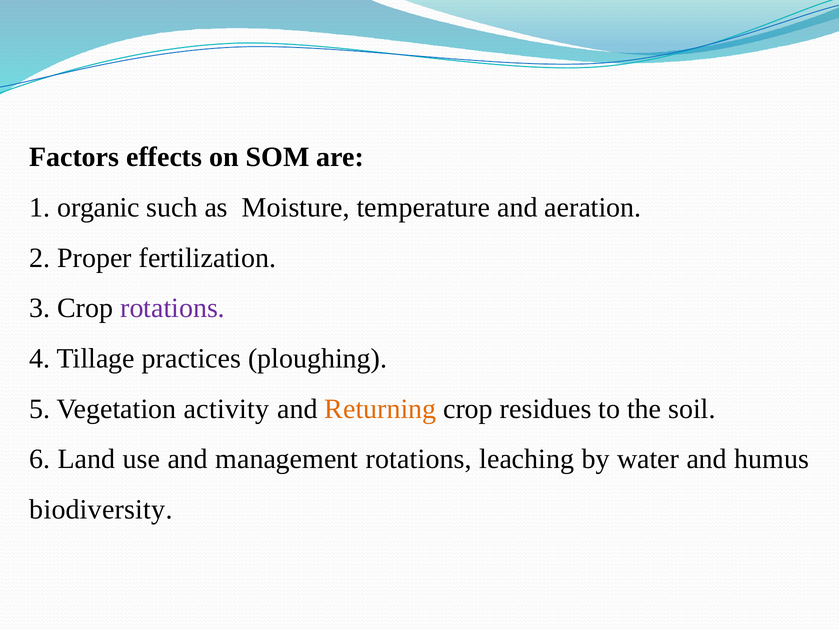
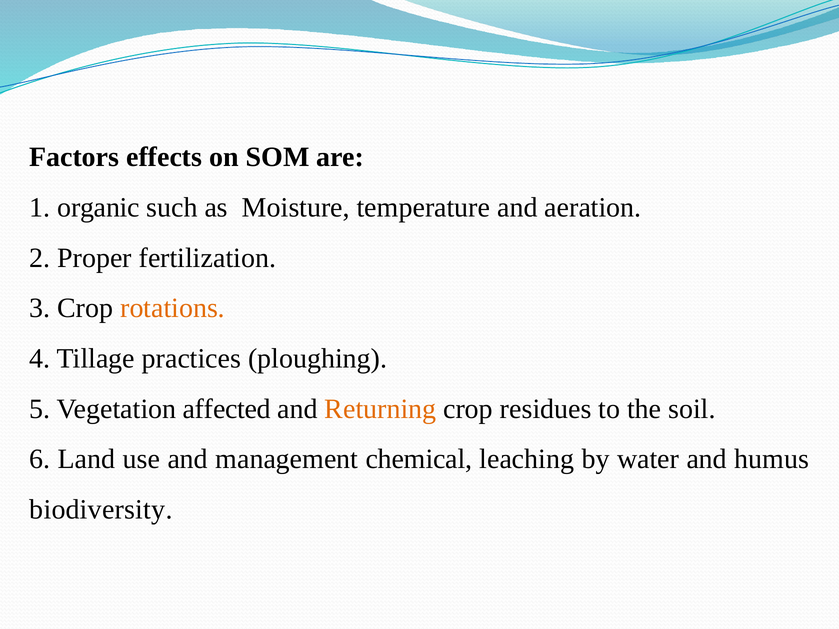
rotations colour: purple -> orange (173, 308)
activity: activity -> affected (227, 409)
management rotations: rotations -> chemical (419, 459)
